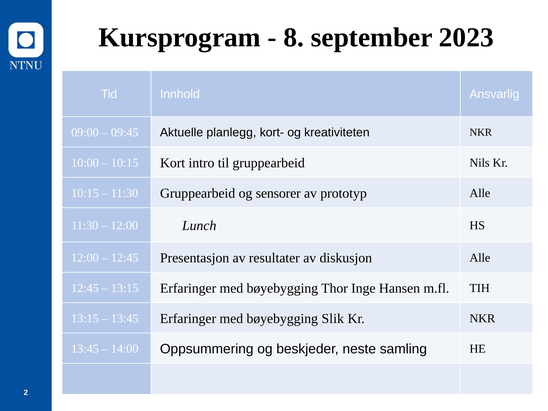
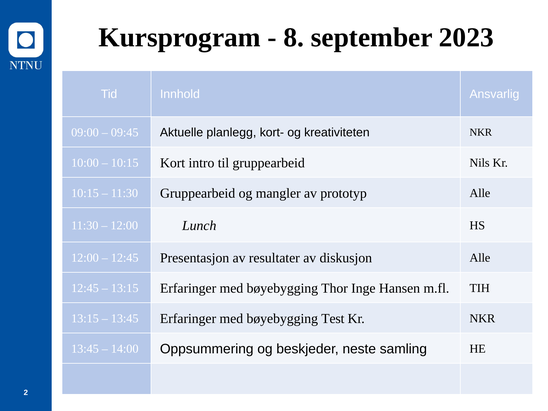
sensorer: sensorer -> mangler (278, 193)
Slik: Slik -> Test (333, 319)
